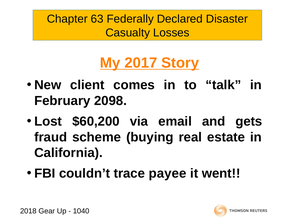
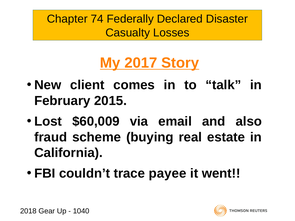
63: 63 -> 74 (97, 19)
2098: 2098 -> 2015 (110, 101)
$60,200: $60,200 -> $60,009 (96, 122)
gets: gets -> also (249, 122)
